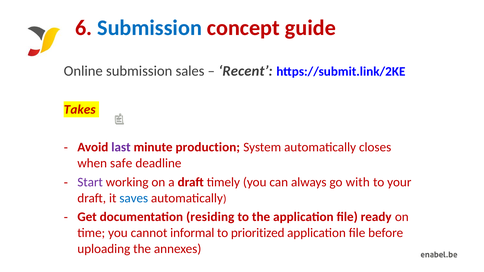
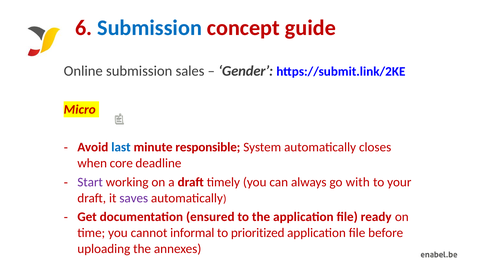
Recent: Recent -> Gender (246, 71)
Takes: Takes -> Micro (80, 110)
last colour: purple -> blue (121, 147)
production: production -> responsible (208, 147)
safe: safe -> core (121, 163)
saves colour: blue -> purple (134, 198)
residing: residing -> ensured (210, 217)
